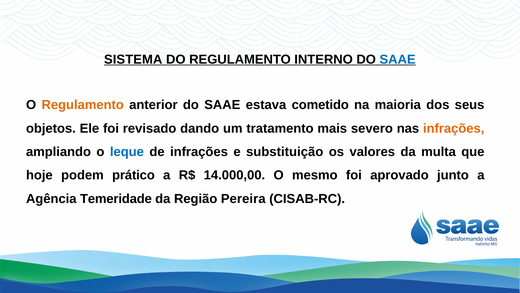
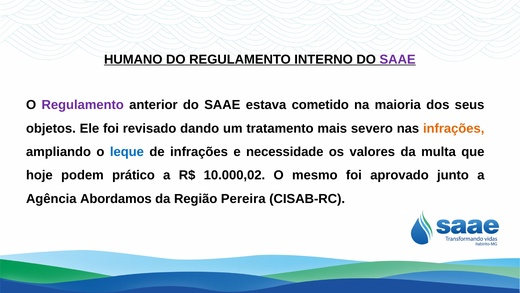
SISTEMA: SISTEMA -> HUMANO (133, 59)
SAAE colour: blue -> purple (398, 59)
Regulamento colour: orange -> purple (83, 105)
substituição: substituição -> necessidade (285, 152)
14.000,00: 14.000,00 -> 10.000,02 (234, 175)
Temeridade: Temeridade -> Abordamos (116, 198)
